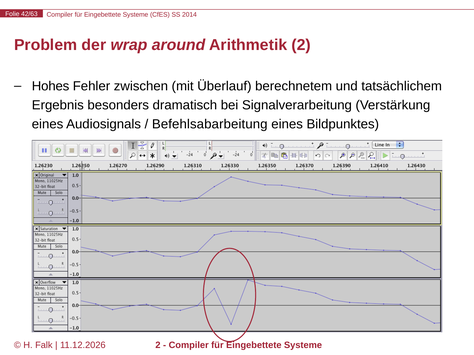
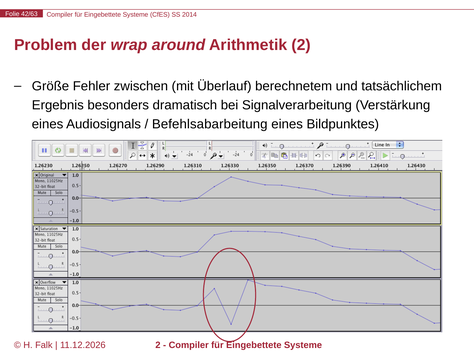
Hohes: Hohes -> Größe (50, 86)
